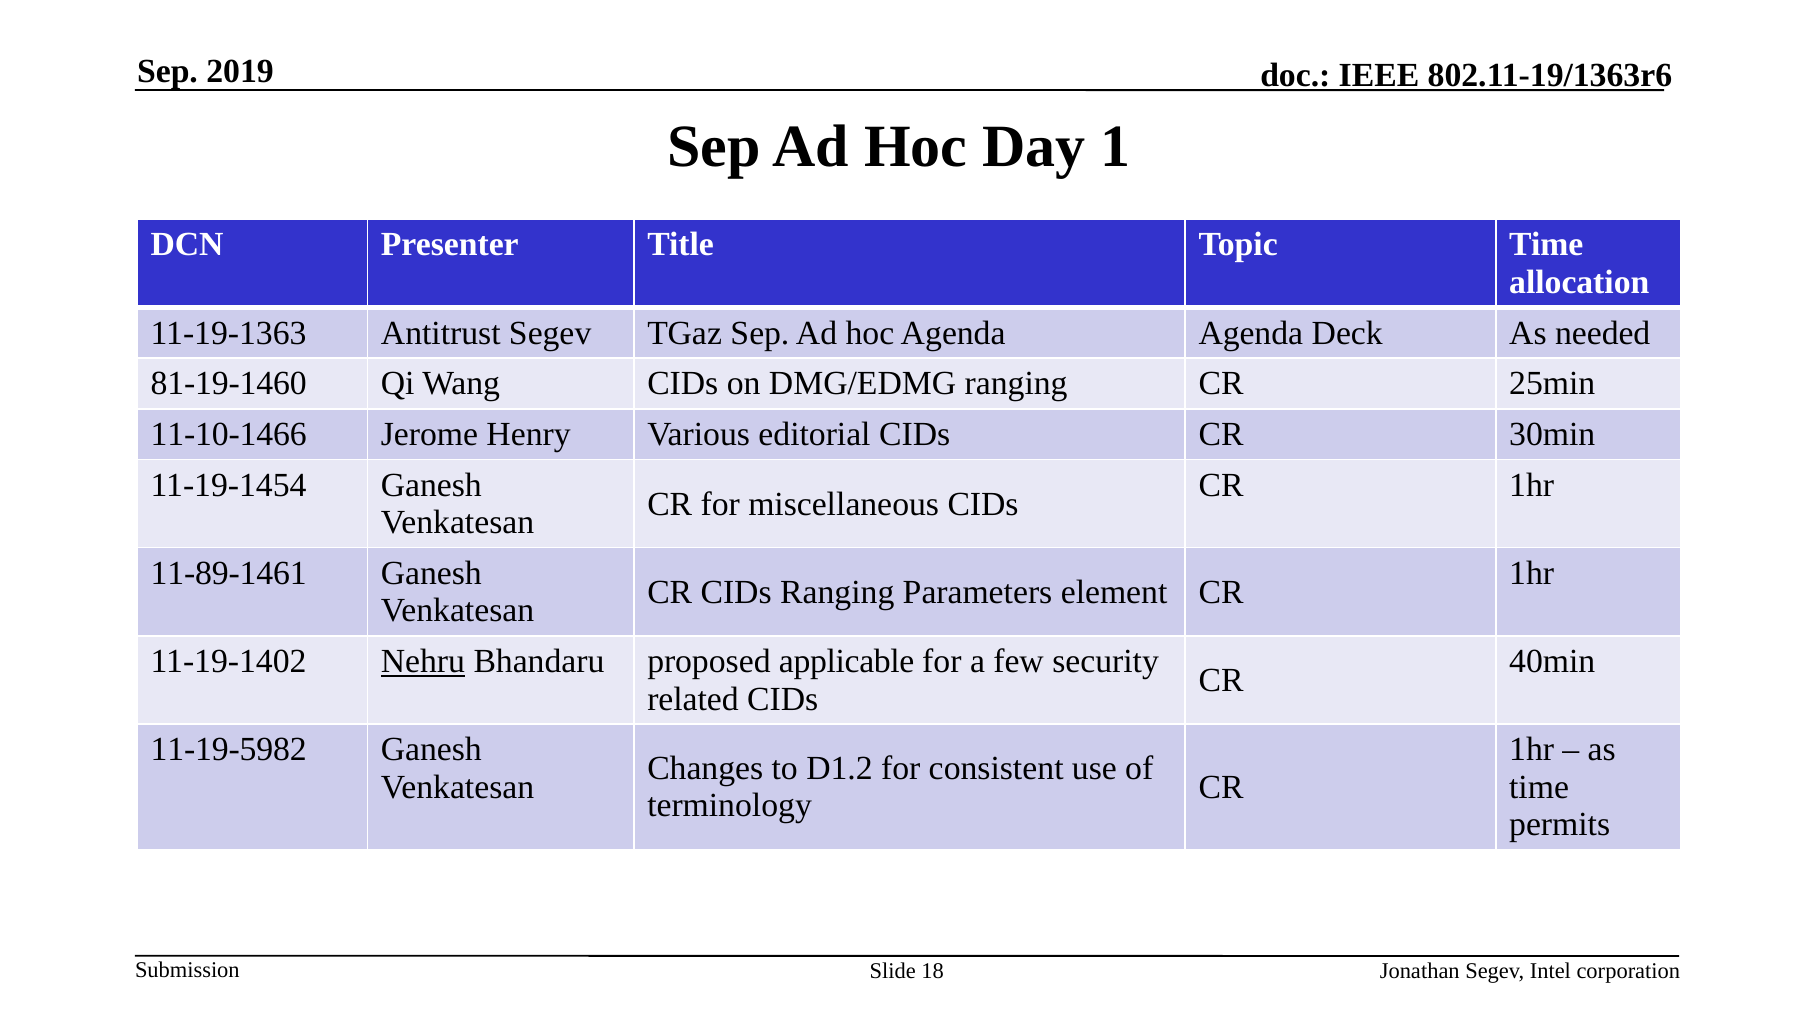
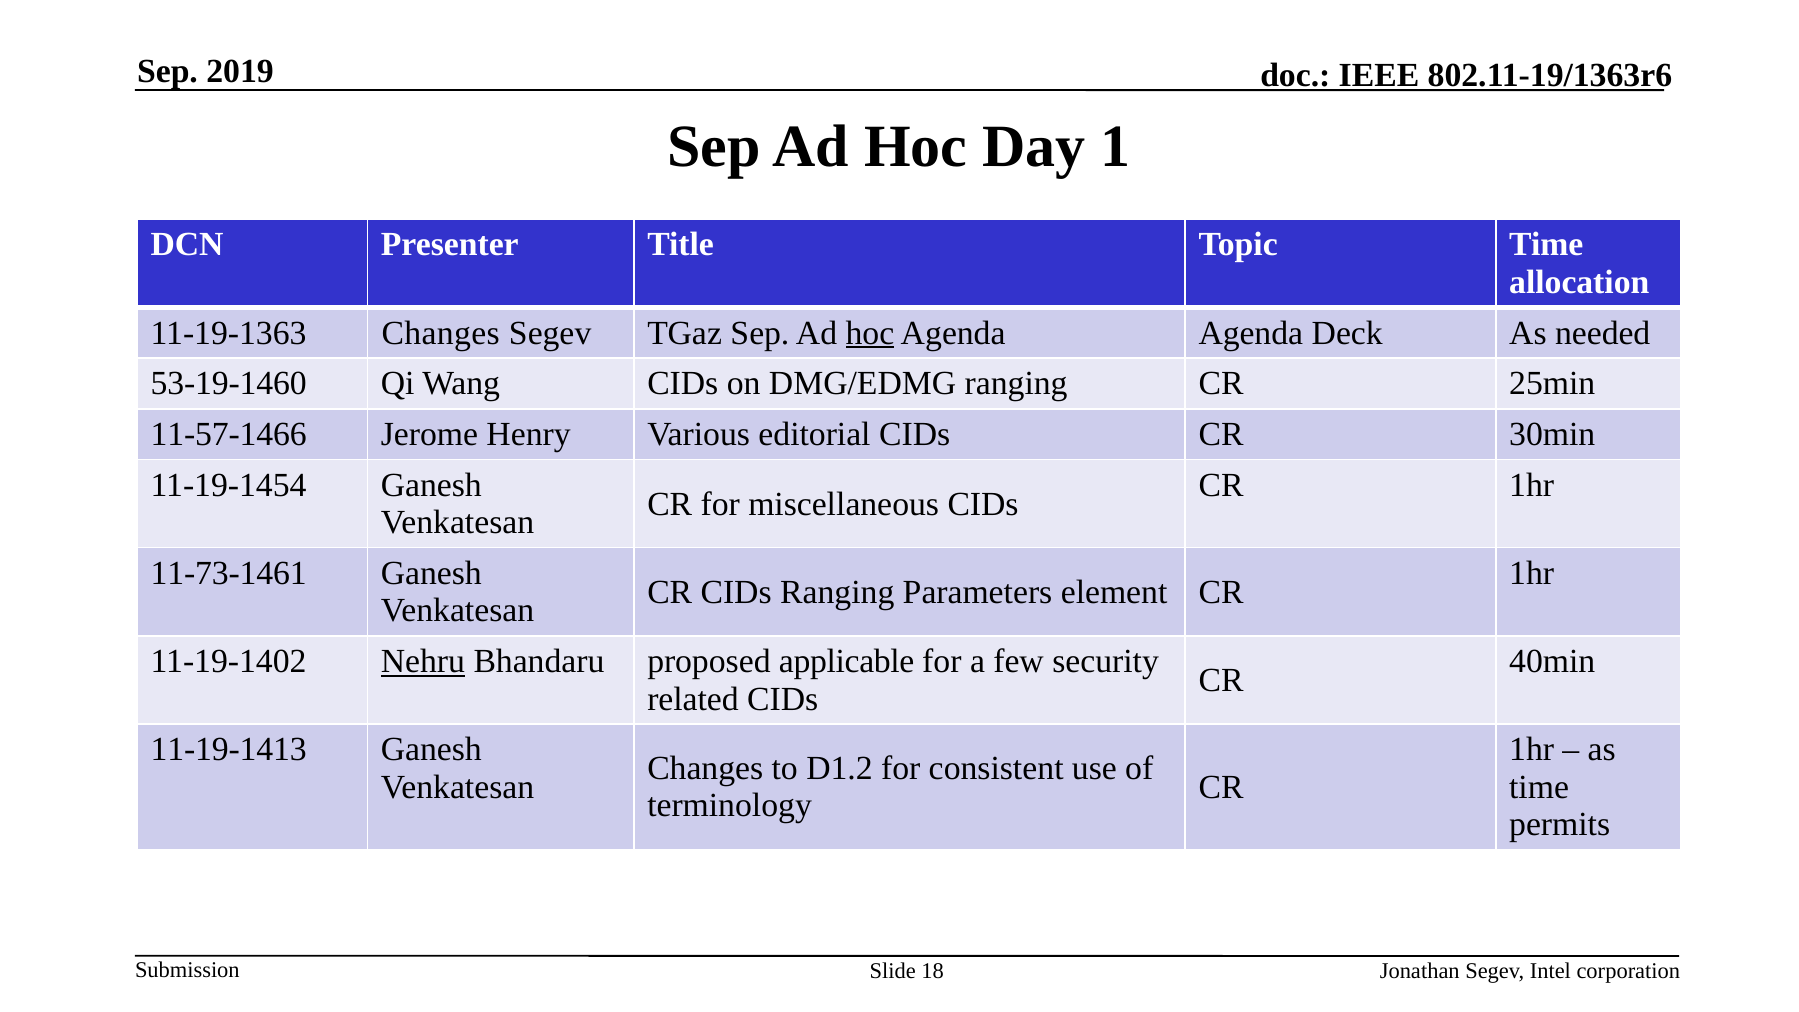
11-19-1363 Antitrust: Antitrust -> Changes (441, 333)
hoc underline: none -> present (870, 333)
81-19-1460: 81-19-1460 -> 53-19-1460 (229, 384)
11-10-1466: 11-10-1466 -> 11-57-1466 (229, 434)
11-89-1461: 11-89-1461 -> 11-73-1461 (229, 573)
11-19-5982: 11-19-5982 -> 11-19-1413 (229, 750)
